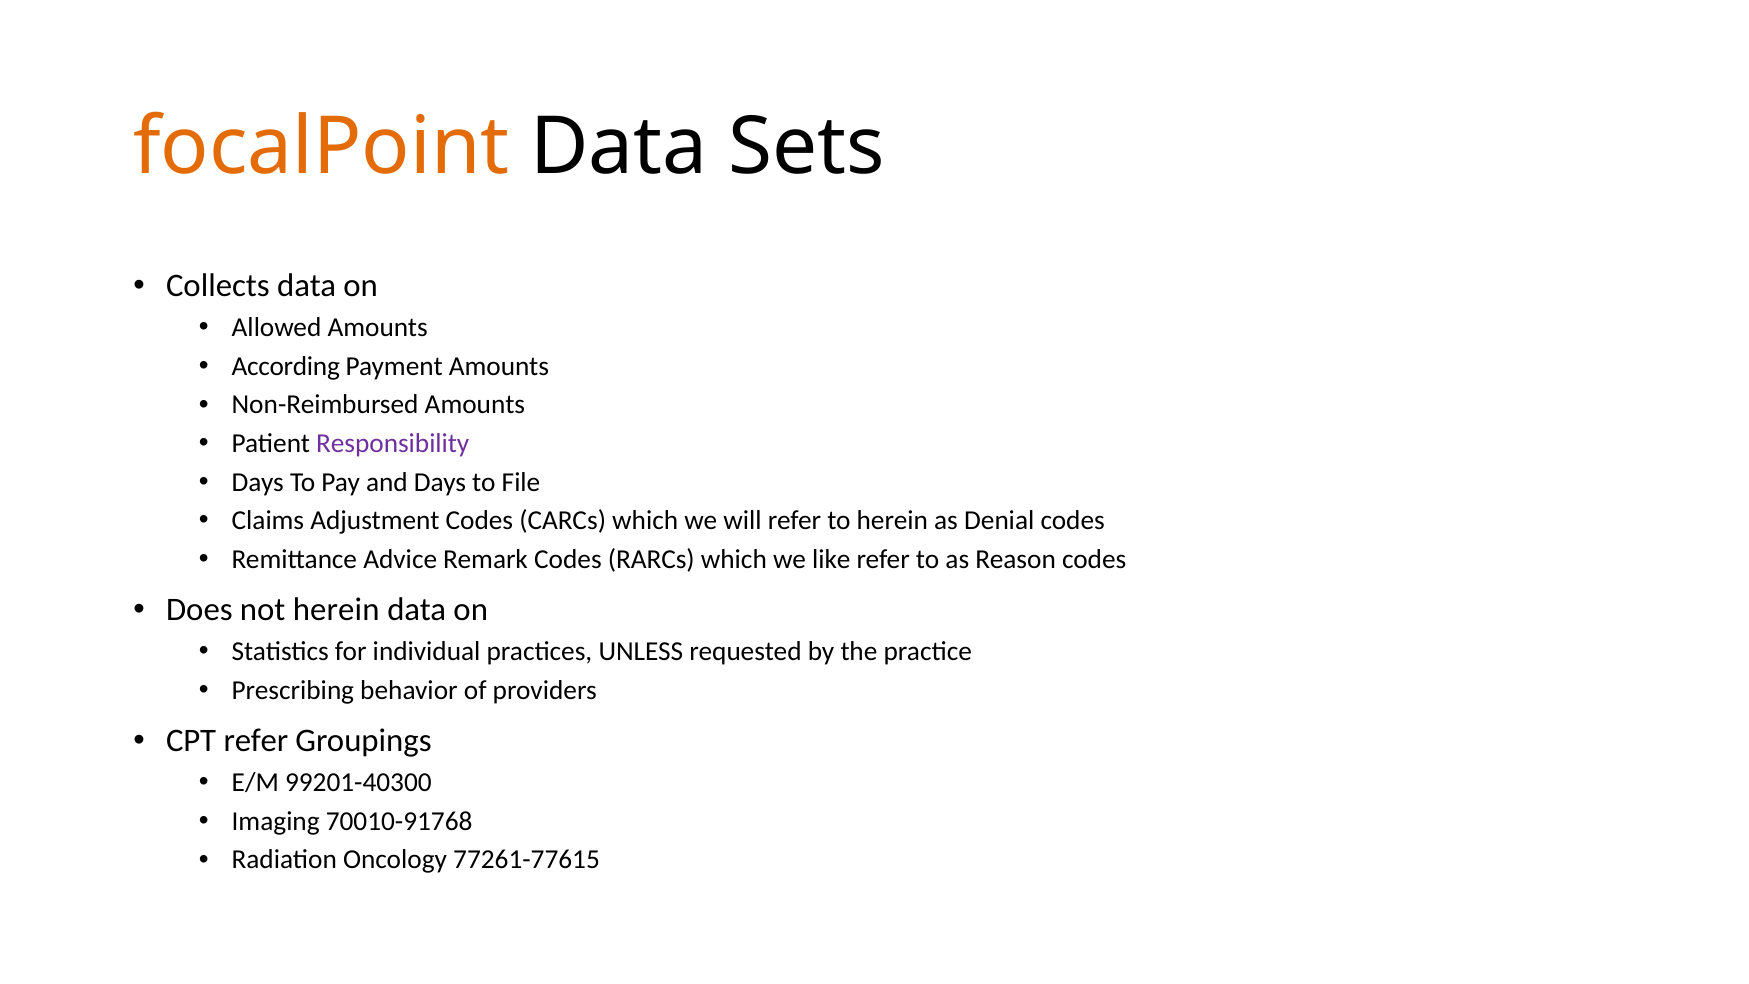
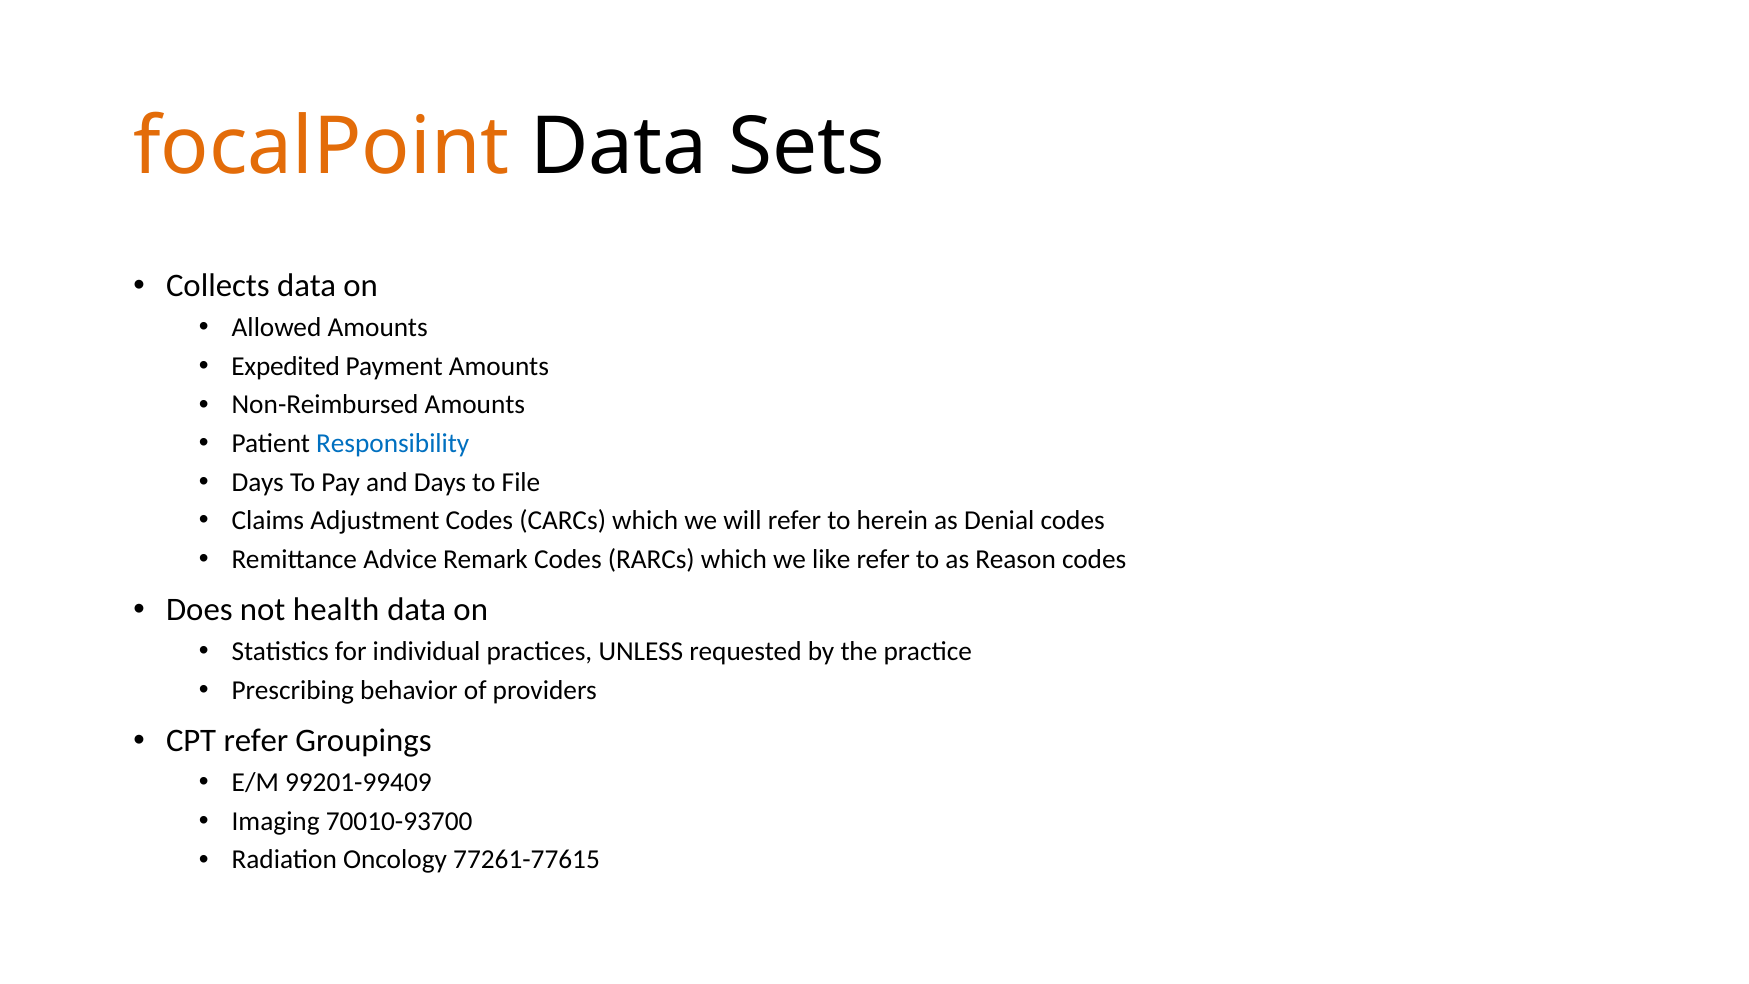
According: According -> Expedited (286, 366)
Responsibility colour: purple -> blue (393, 443)
not herein: herein -> health (336, 610)
99201-40300: 99201-40300 -> 99201-99409 (358, 783)
70010-91768: 70010-91768 -> 70010-93700 (399, 821)
